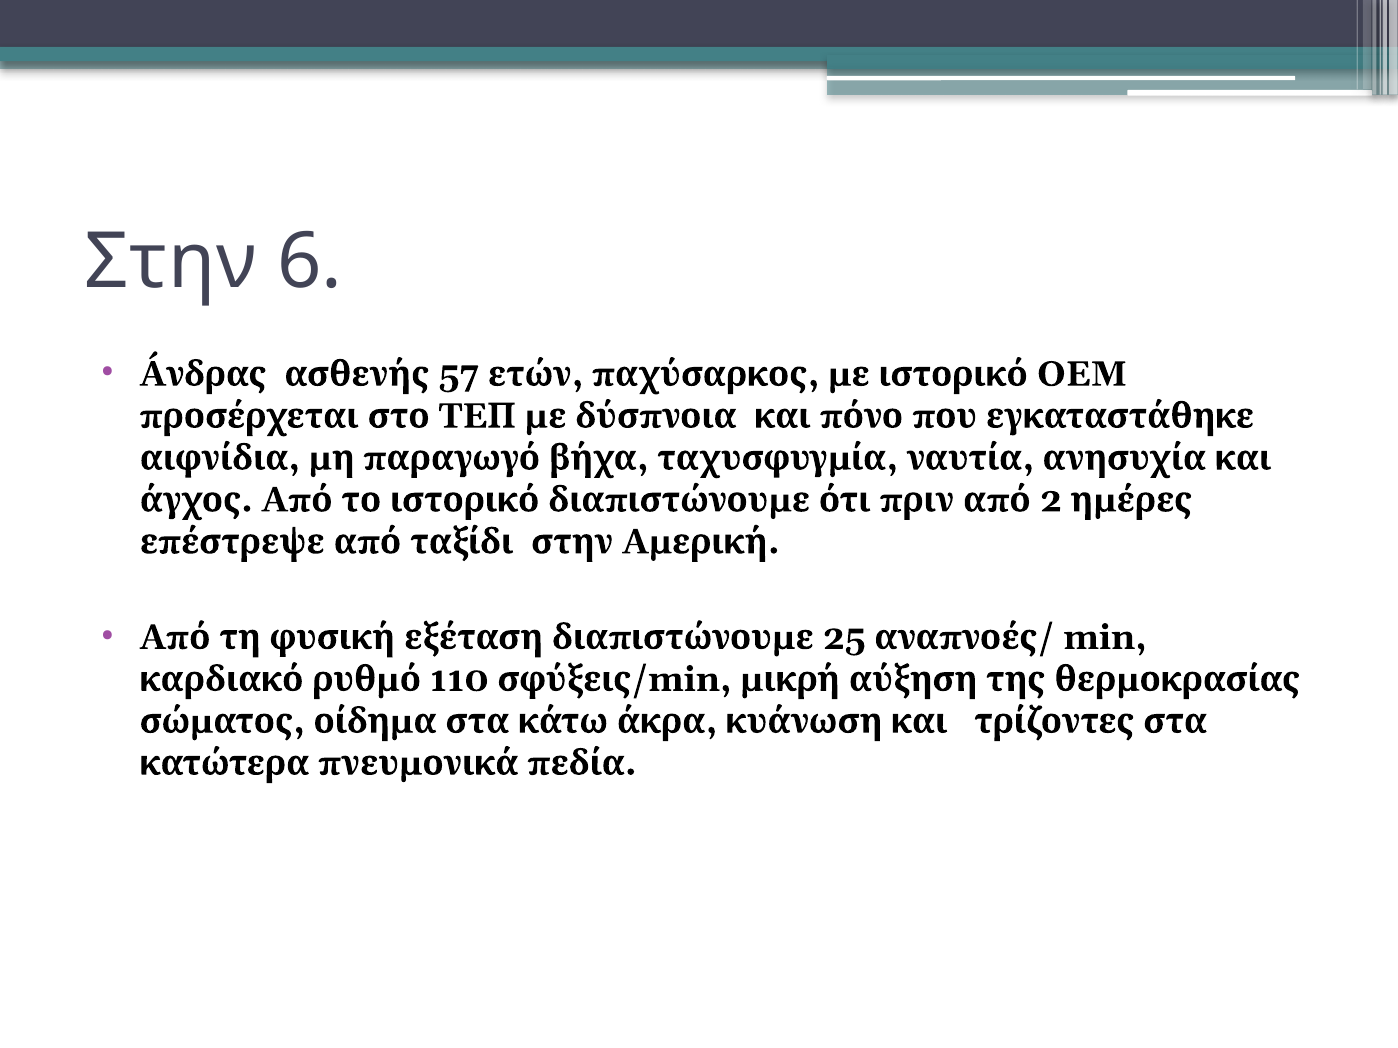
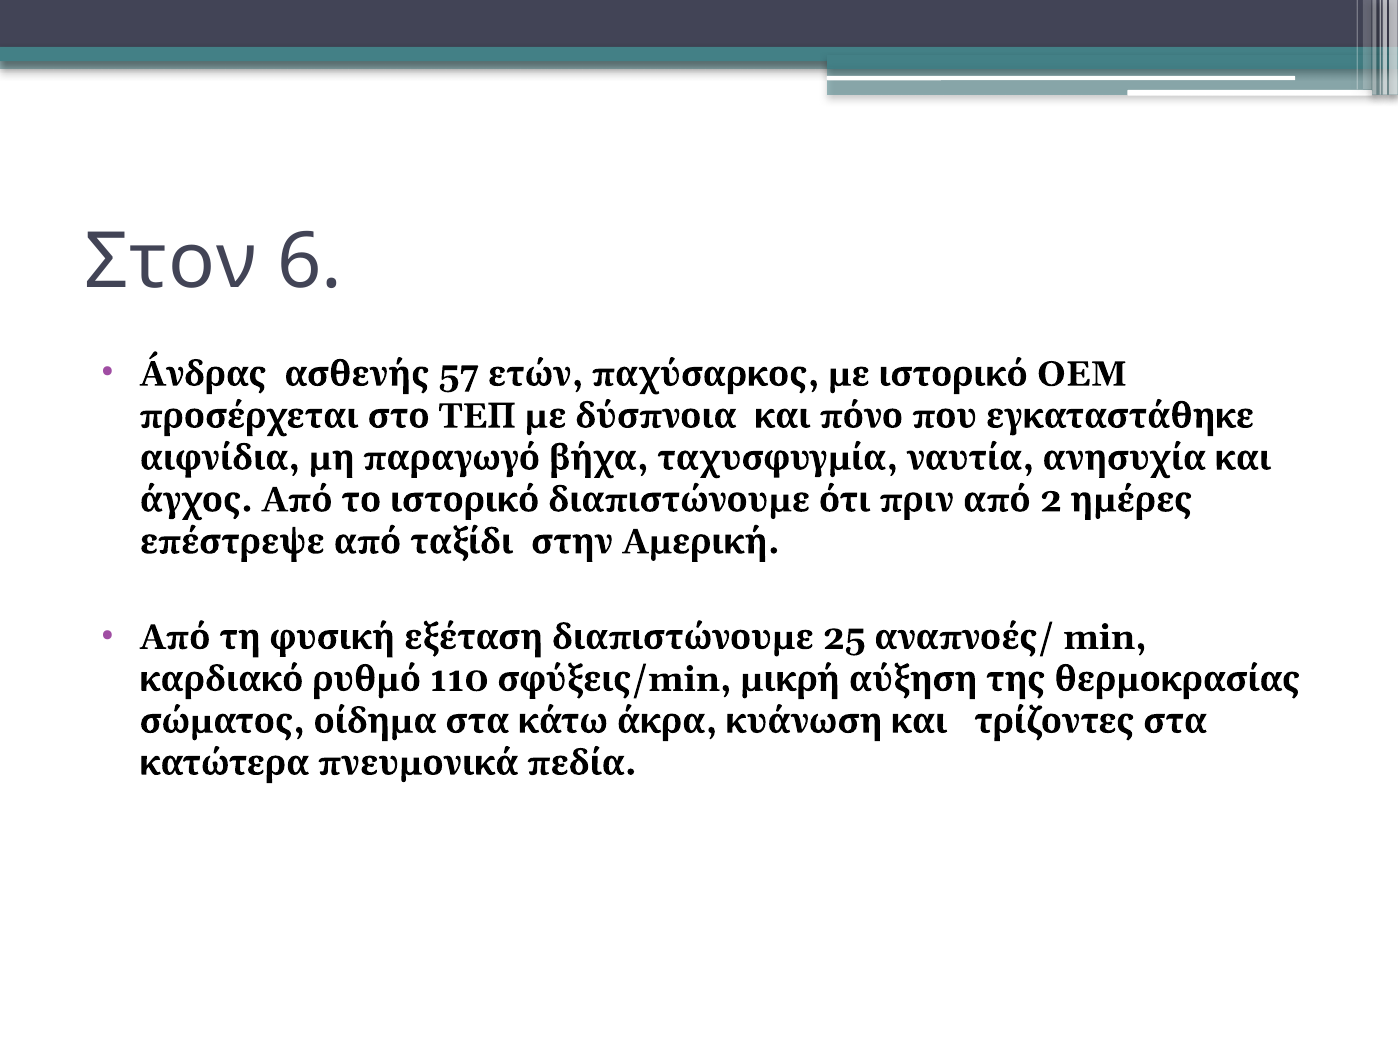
Στην: Στην -> Στον (170, 262)
